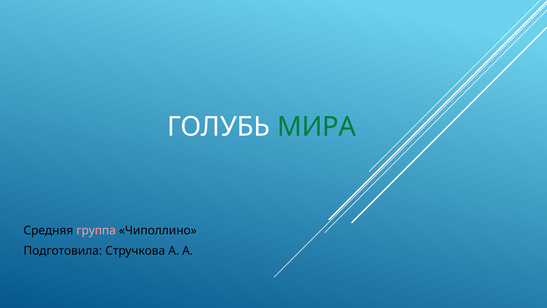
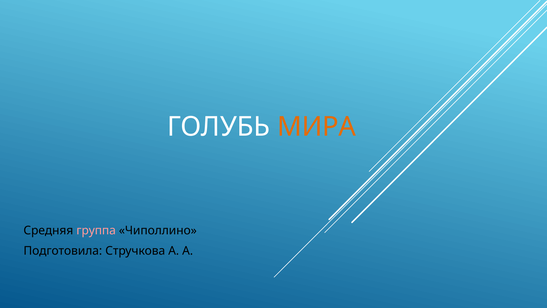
МИРА colour: green -> orange (317, 127)
